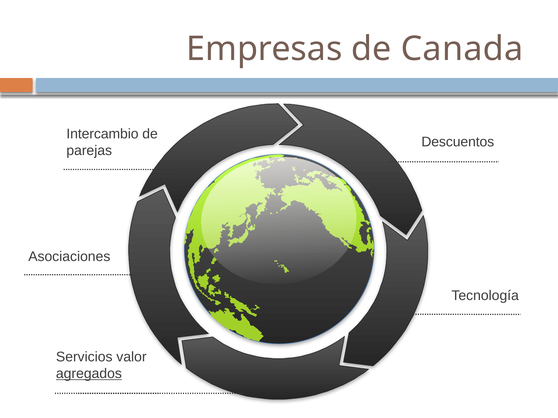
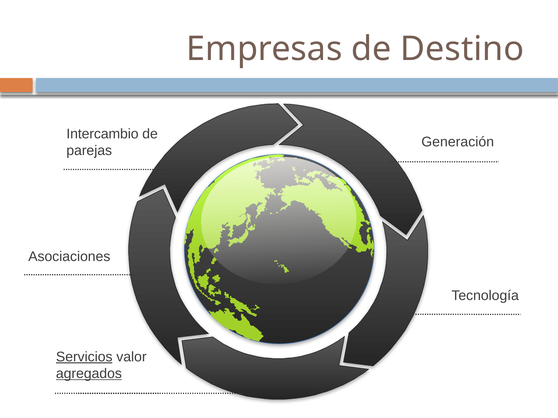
Canada: Canada -> Destino (462, 49)
Descuentos: Descuentos -> Generación (458, 142)
Servicios underline: none -> present (84, 357)
